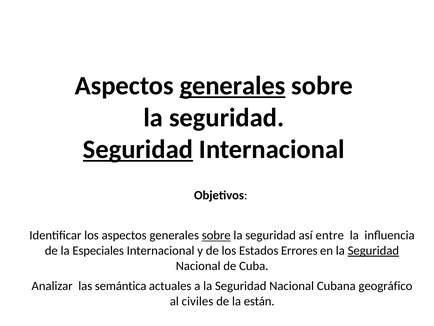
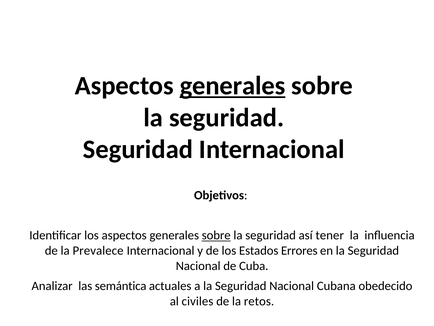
Seguridad underline: present -> none (138, 149)
entre: entre -> tener (330, 235)
Especiales: Especiales -> Prevalece (98, 250)
Seguridad underline: present -> none (373, 250)
geográfico: geográfico -> obedecido (385, 286)
están: están -> retos (259, 301)
